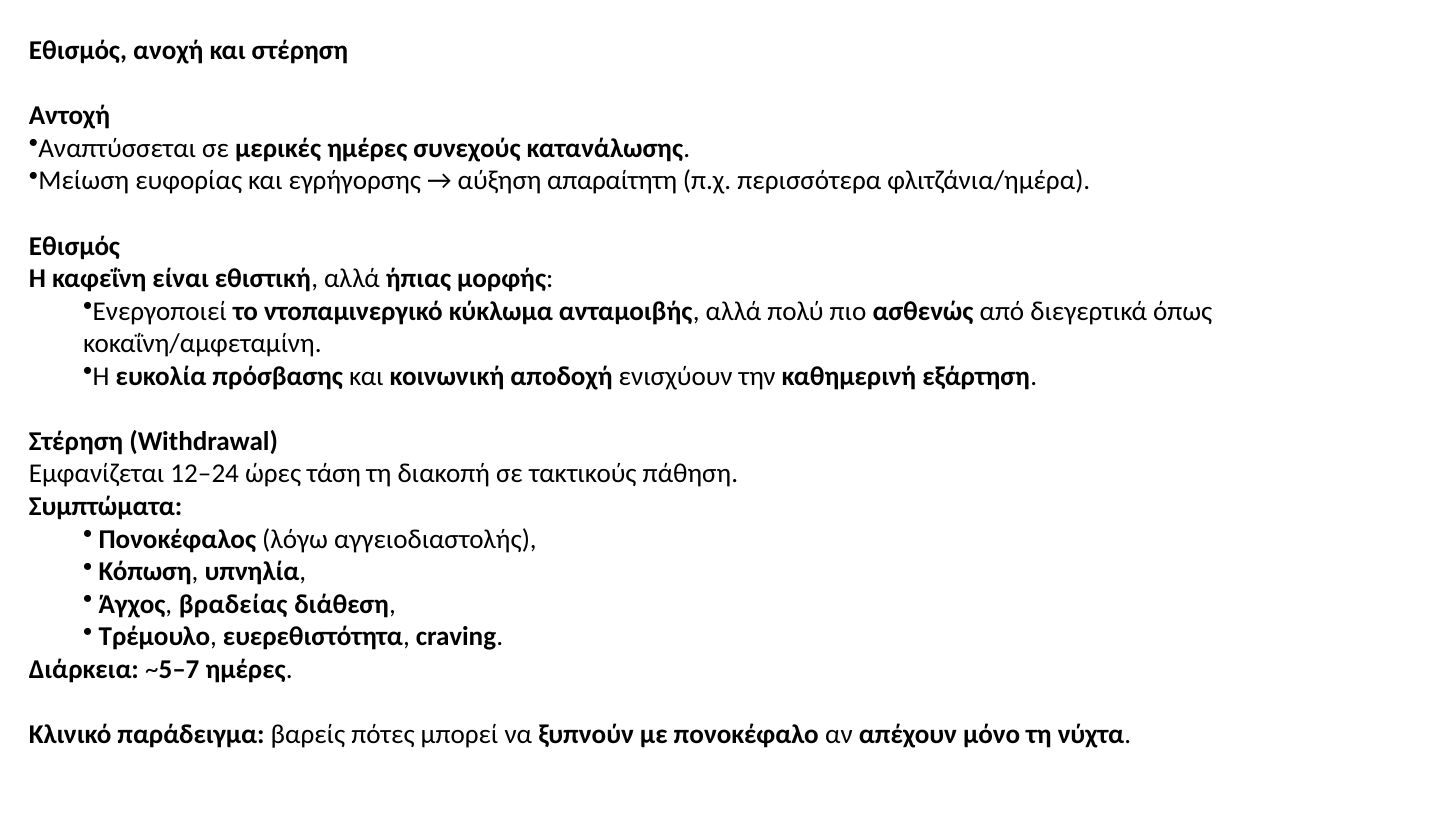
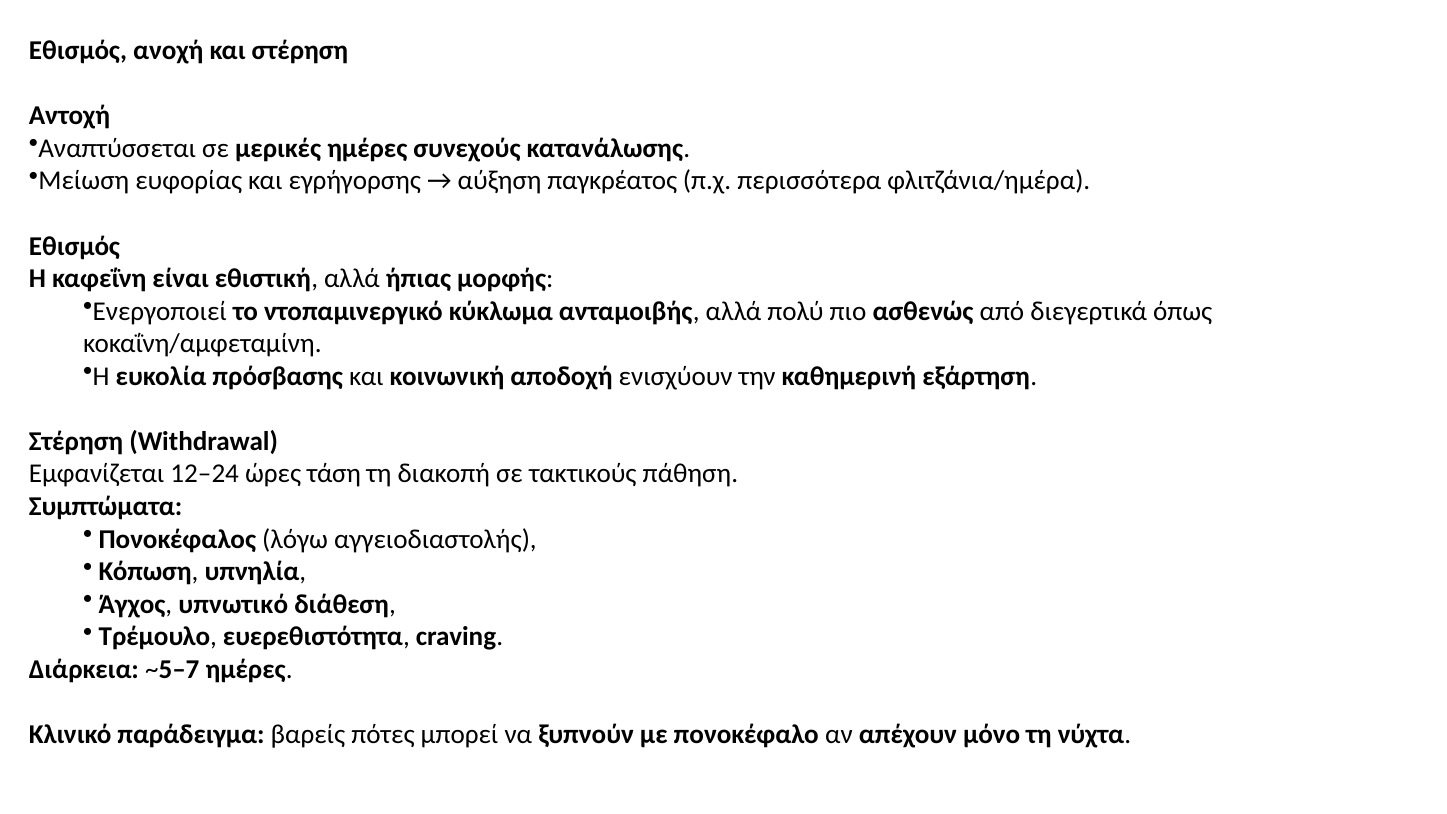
απαραίτητη: απαραίτητη -> παγκρέατος (612, 181)
βραδείας: βραδείας -> υπνωτικό (233, 604)
